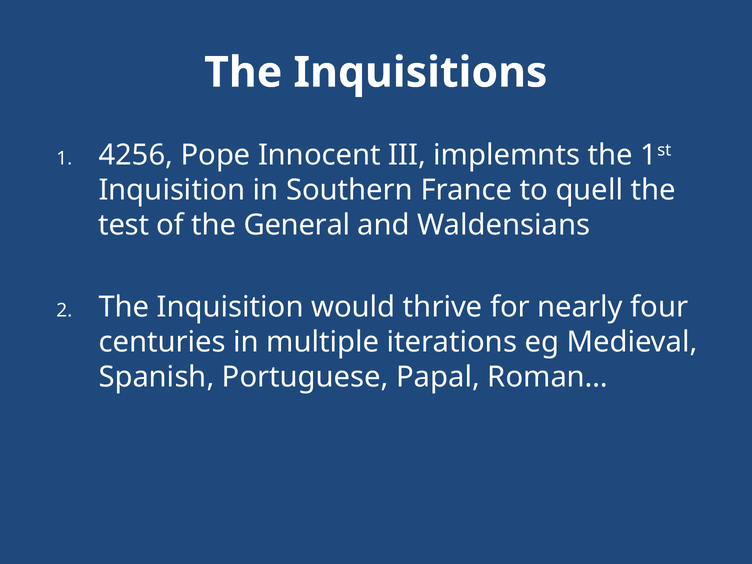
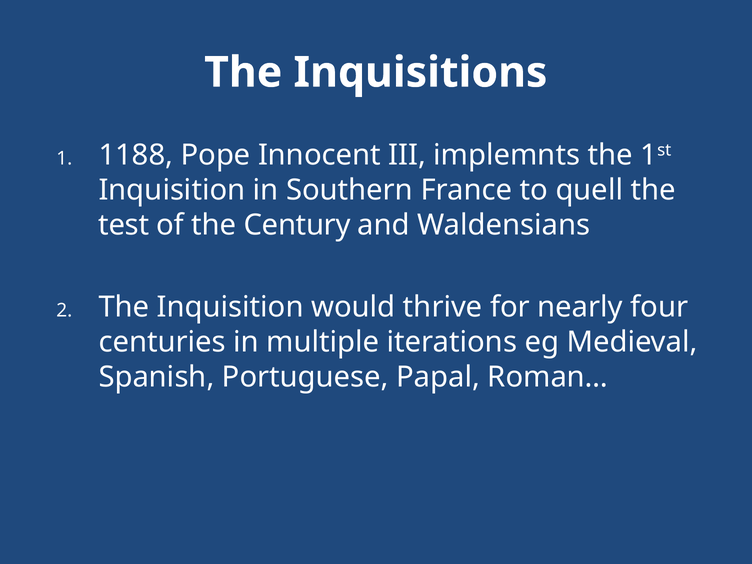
4256: 4256 -> 1188 (136, 155)
General: General -> Century (297, 225)
